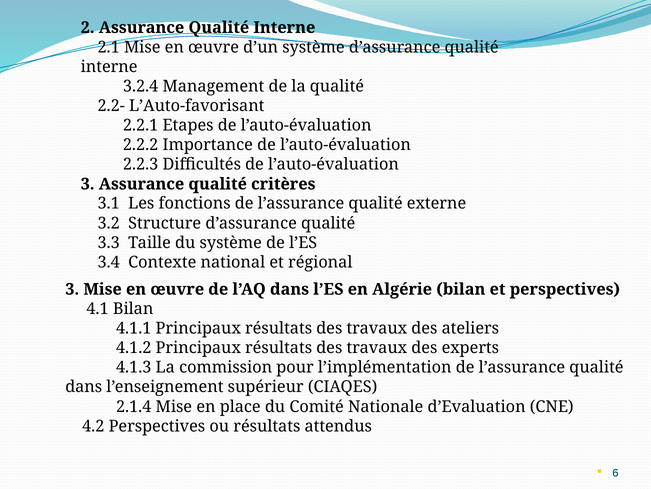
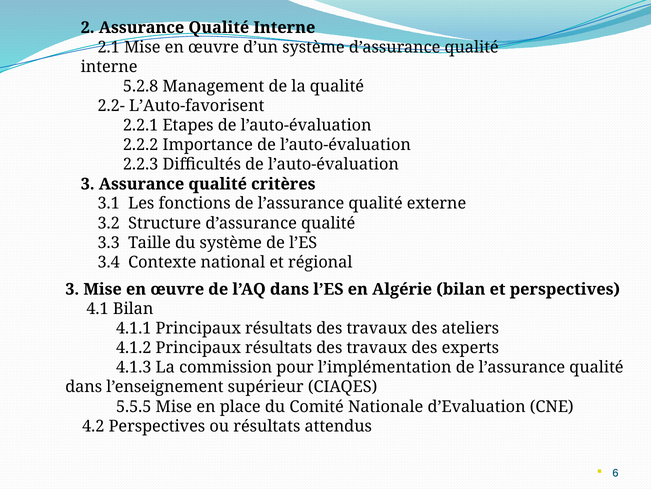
3.2.4: 3.2.4 -> 5.2.8 (141, 86)
L’Auto-favorisant: L’Auto-favorisant -> L’Auto-favorisent (197, 106)
2.1.4: 2.1.4 -> 5.5.5 (134, 406)
